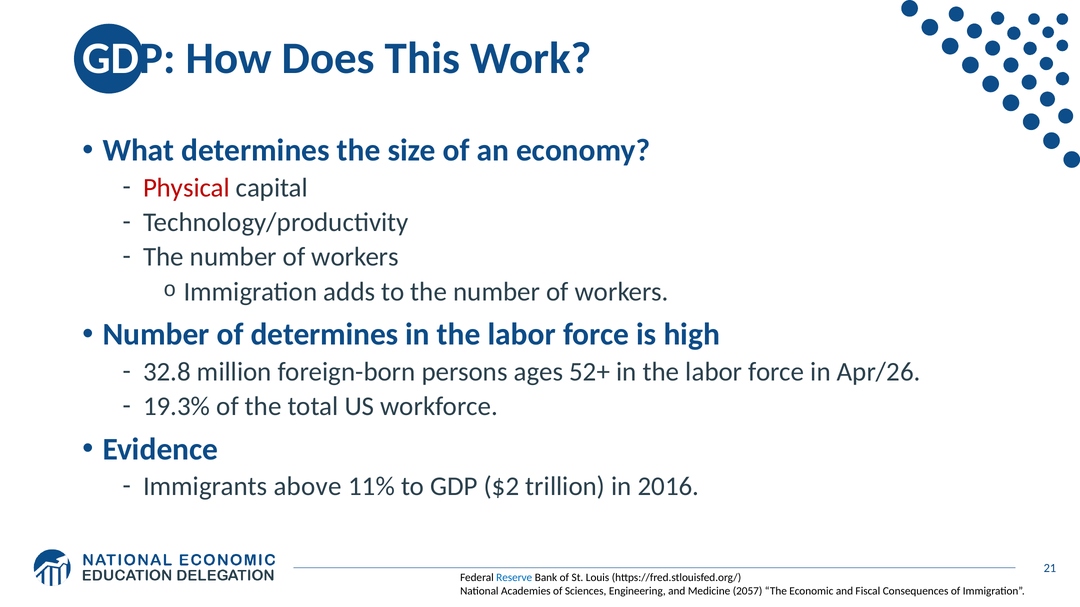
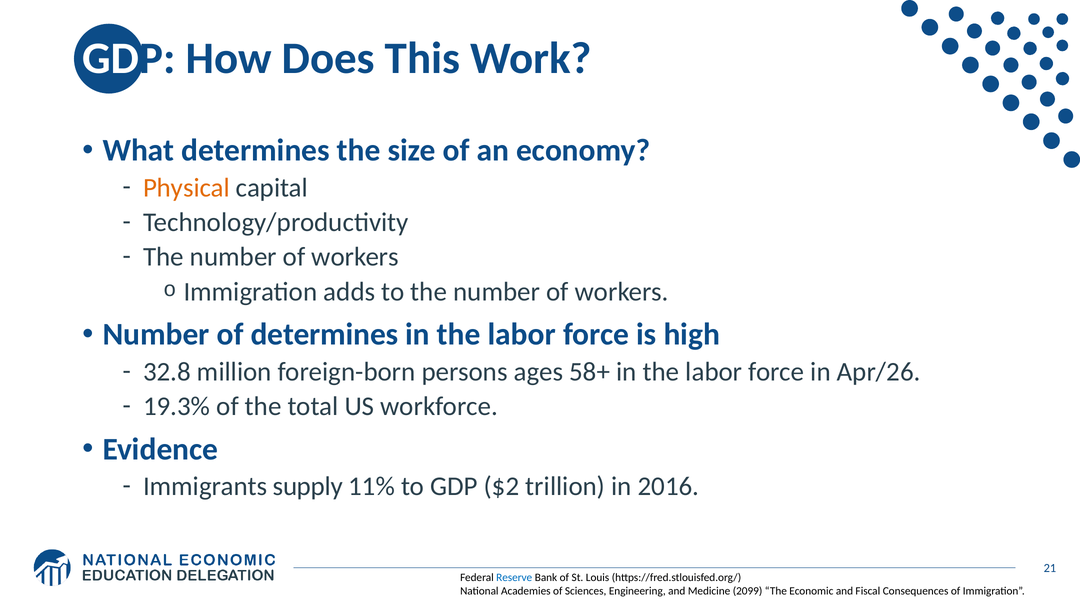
Physical colour: red -> orange (186, 188)
52+: 52+ -> 58+ (590, 372)
above: above -> supply (308, 487)
2057: 2057 -> 2099 (748, 592)
